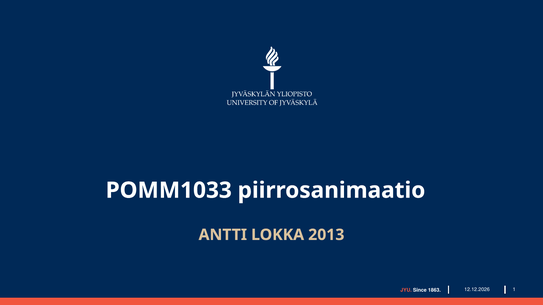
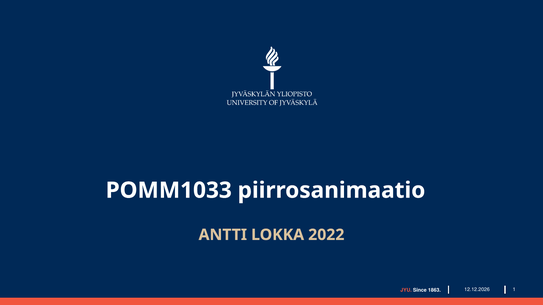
2013: 2013 -> 2022 (326, 235)
